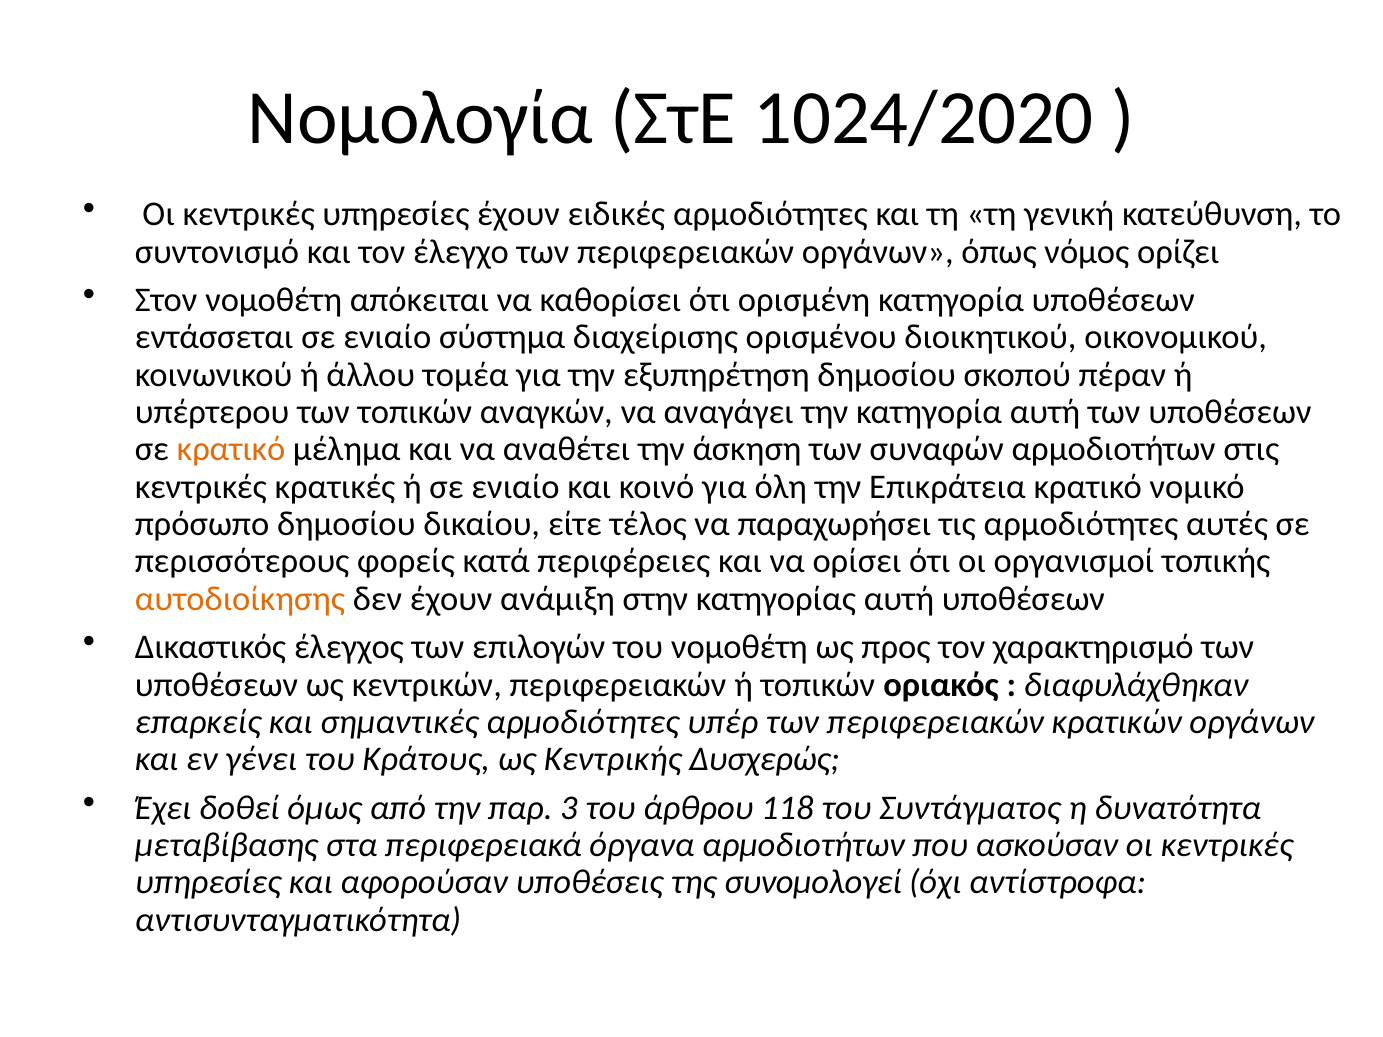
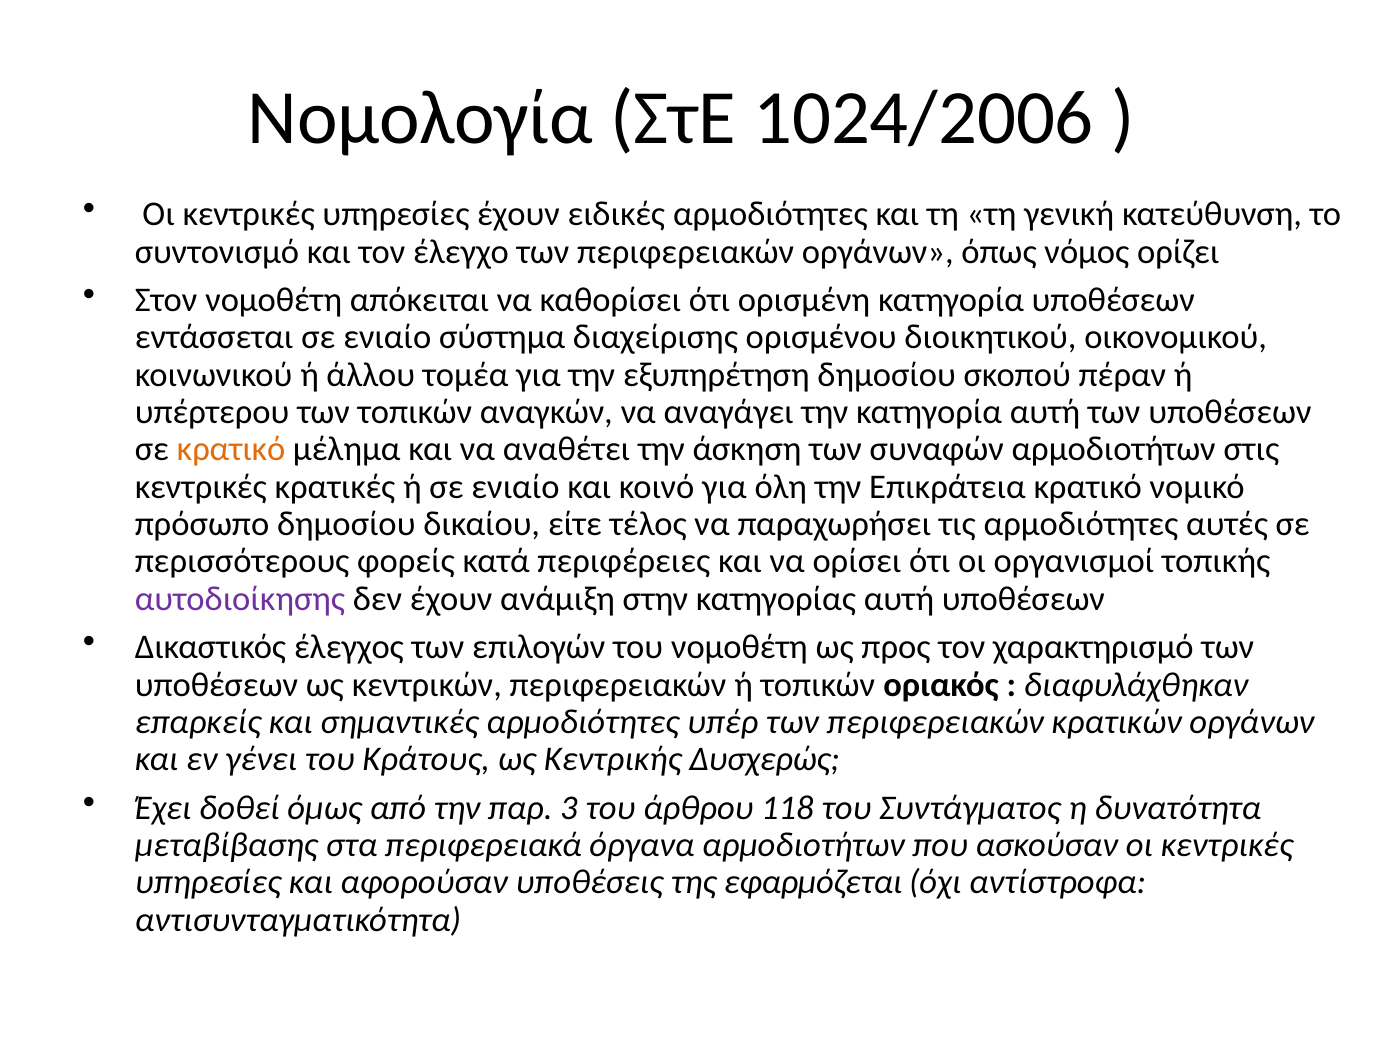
1024/2020: 1024/2020 -> 1024/2006 (924, 118)
αυτοδιοίκησης colour: orange -> purple (240, 599)
συνομολογεί: συνομολογεί -> εφαρμόζεται (813, 883)
